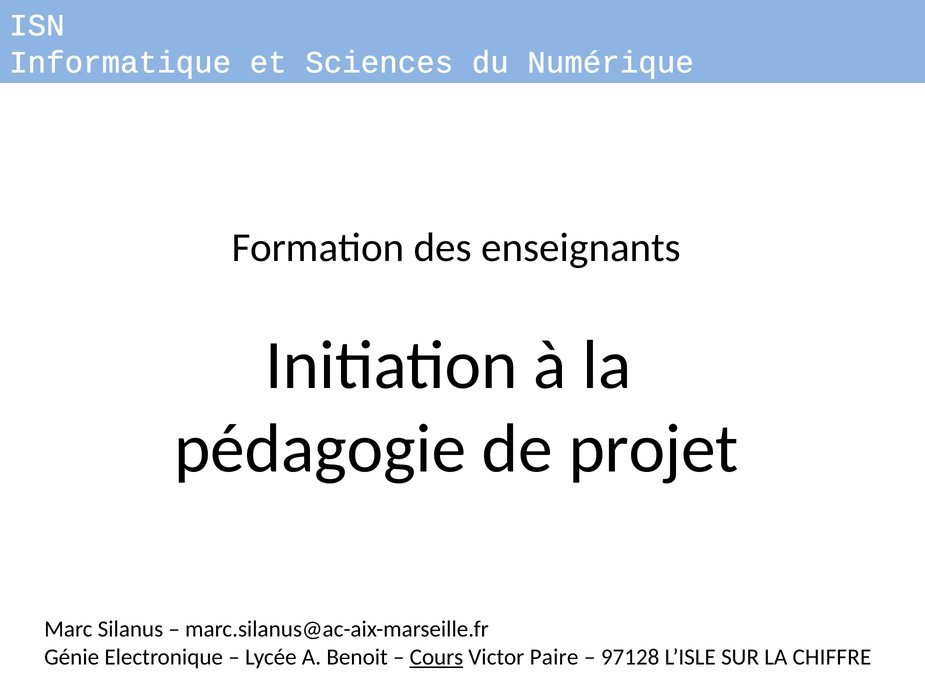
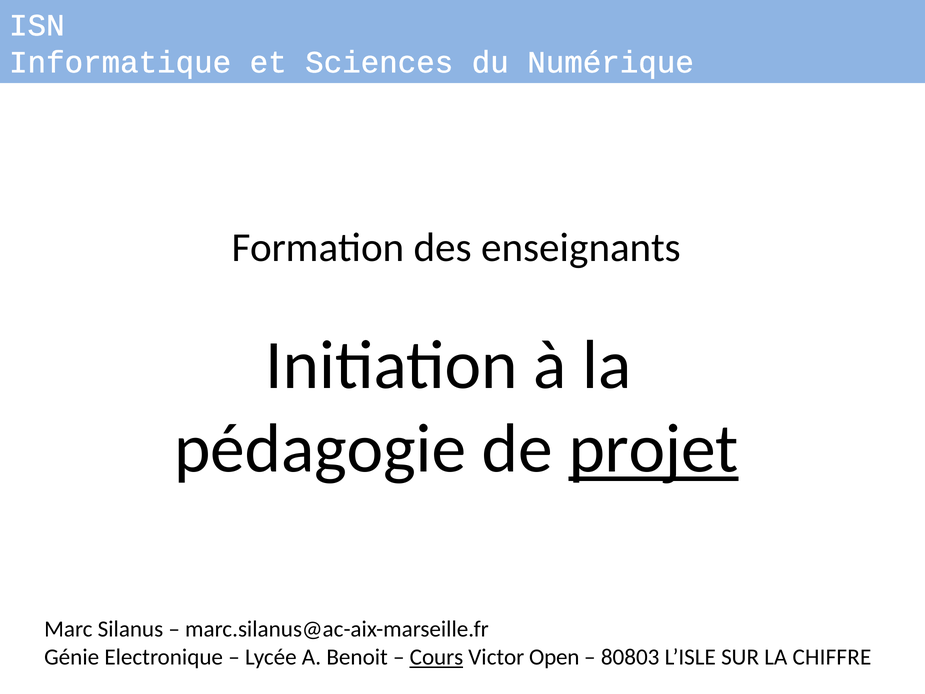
projet underline: none -> present (654, 449)
Paire: Paire -> Open (554, 657)
97128: 97128 -> 80803 (630, 657)
